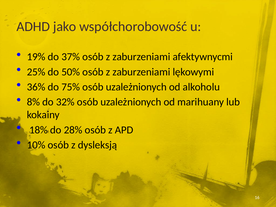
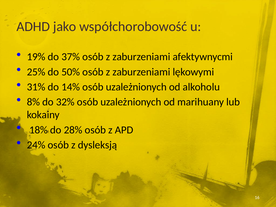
36%: 36% -> 31% (36, 87)
75%: 75% -> 14% (71, 87)
10%: 10% -> 24% (36, 145)
